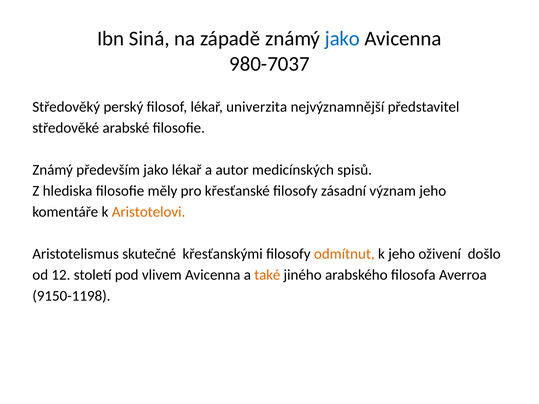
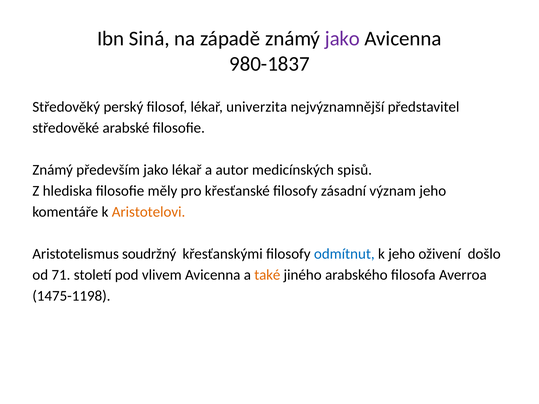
jako colour: blue -> purple (342, 39)
980-7037: 980-7037 -> 980-1837 (270, 64)
skutečné: skutečné -> soudržný (149, 254)
odmítnut colour: orange -> blue (344, 254)
12: 12 -> 71 (61, 275)
9150-1198: 9150-1198 -> 1475-1198 (71, 296)
